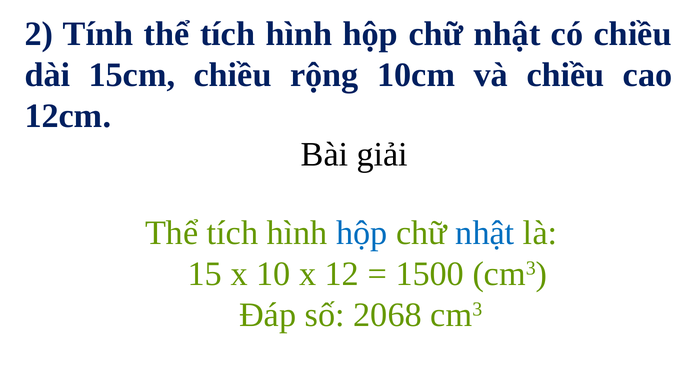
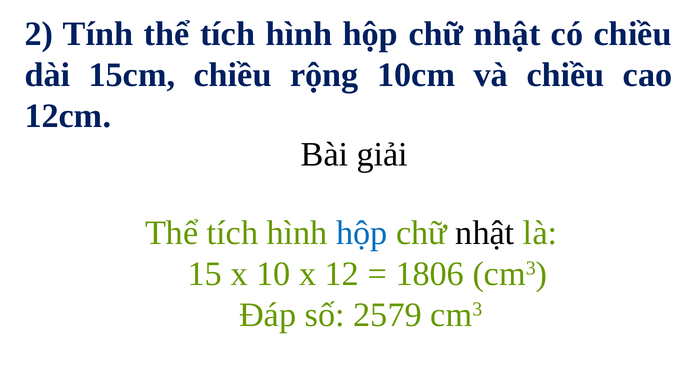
nhật colour: blue -> black (485, 233)
1500: 1500 -> 1806 (430, 274)
2068: 2068 -> 2579 (388, 315)
